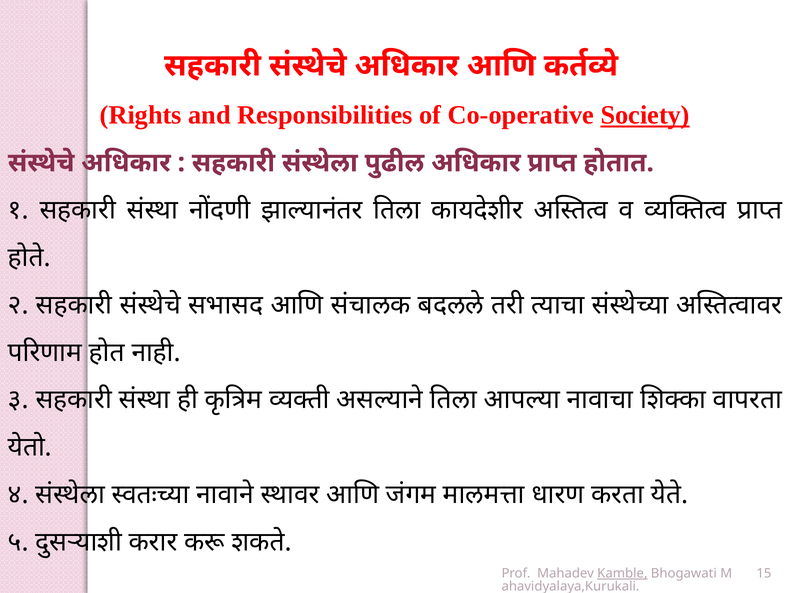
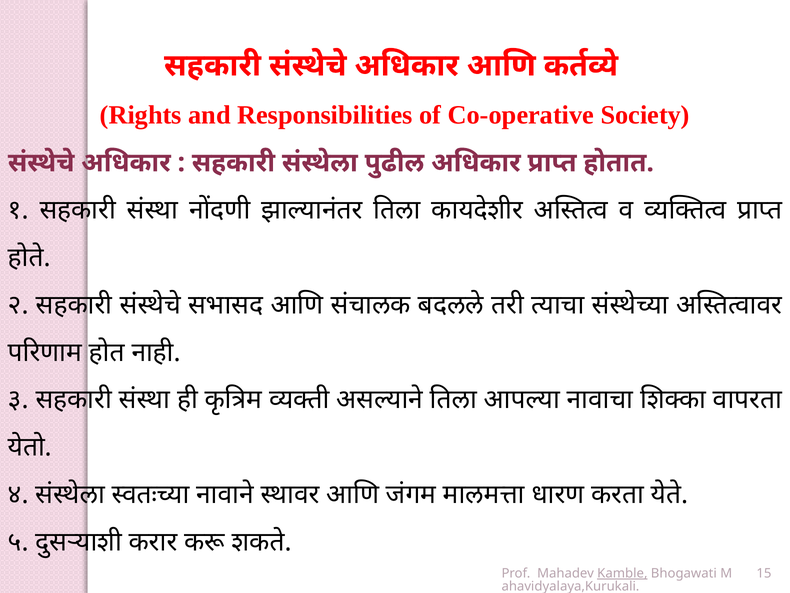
Society underline: present -> none (645, 115)
